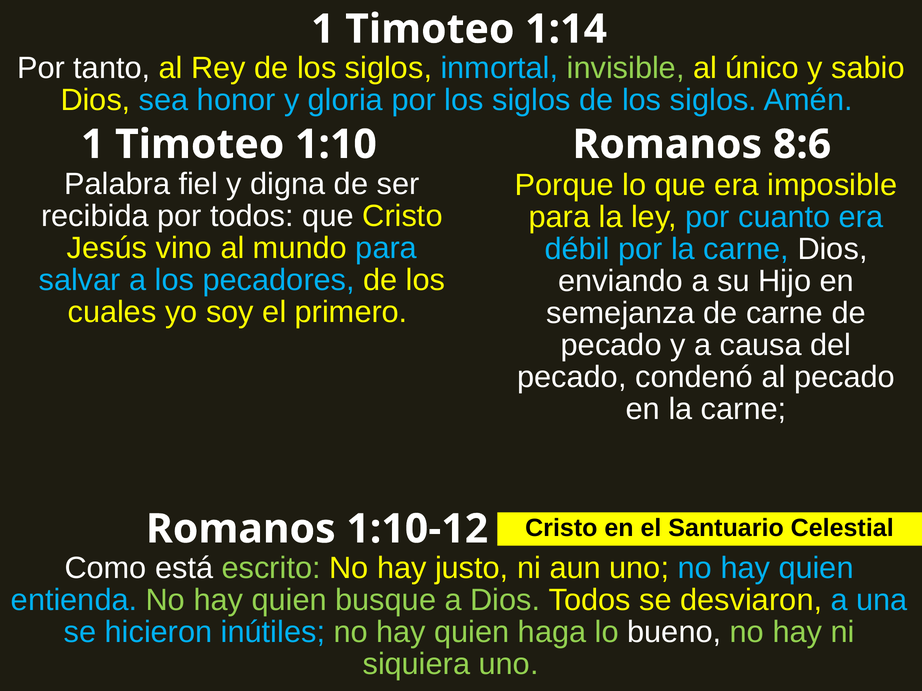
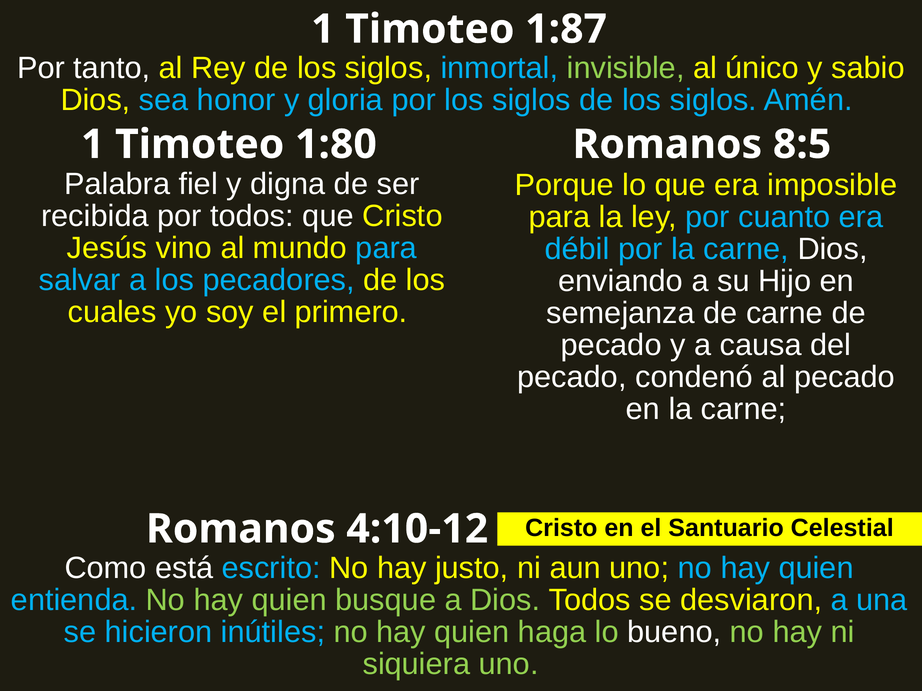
1:14: 1:14 -> 1:87 (566, 29)
1:10: 1:10 -> 1:80 (336, 145)
8:6: 8:6 -> 8:5 (802, 145)
1:10-12: 1:10-12 -> 4:10-12 (417, 529)
escrito colour: light green -> light blue (271, 569)
